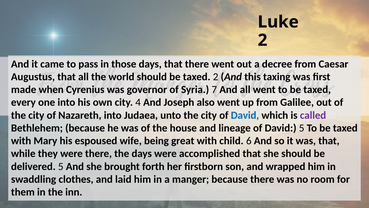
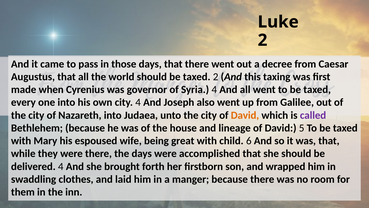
Syria 7: 7 -> 4 (214, 89)
David colour: blue -> orange (245, 115)
delivered 5: 5 -> 4 (61, 166)
